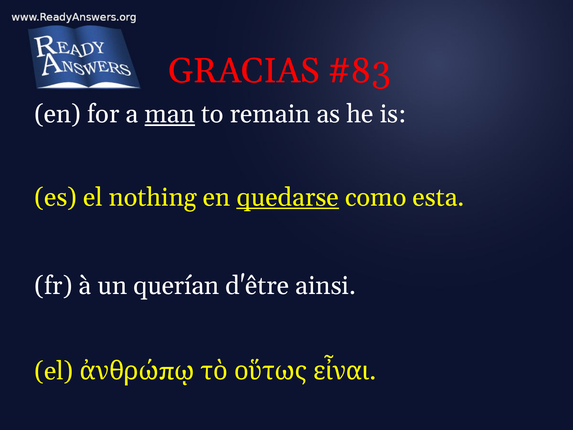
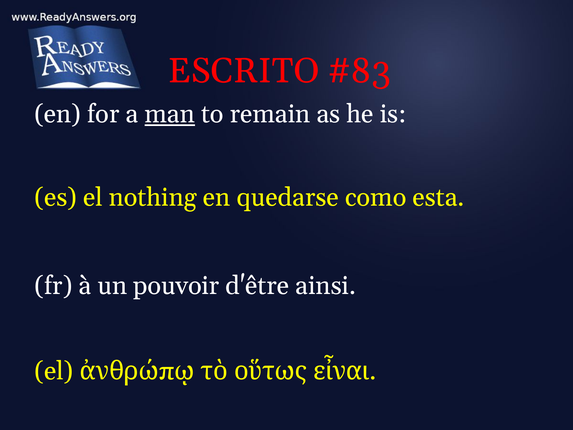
GRACIAS: GRACIAS -> ESCRITO (244, 71)
quedarse underline: present -> none (288, 197)
querían: querían -> pouvoir (176, 285)
